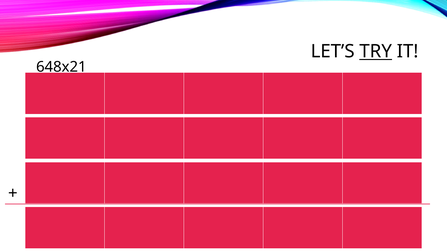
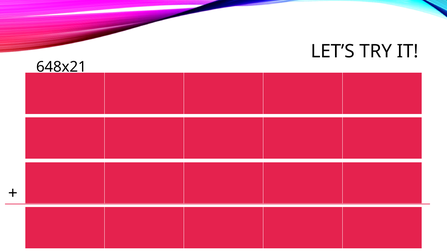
TRY underline: present -> none (376, 52)
